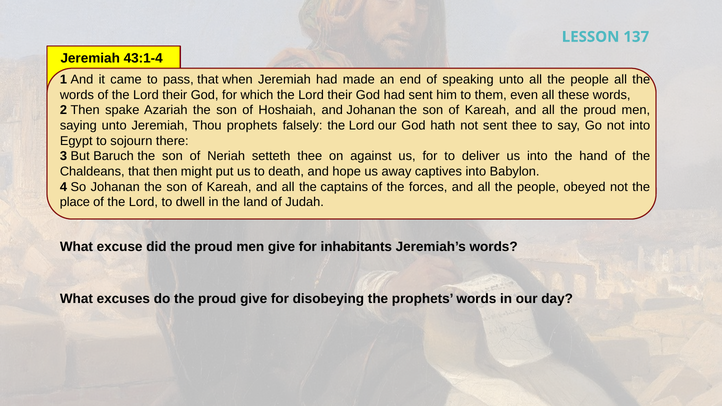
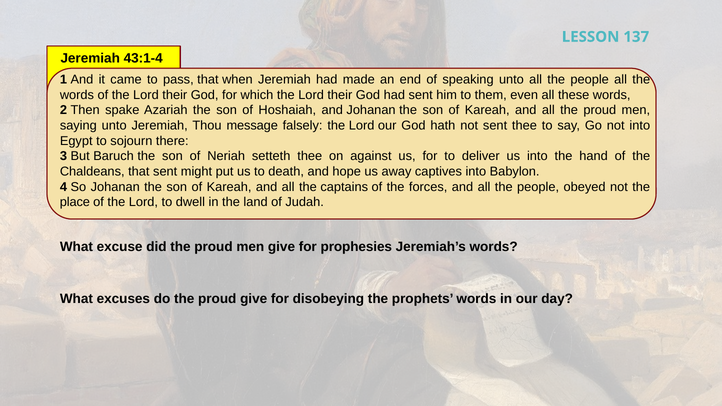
Thou prophets: prophets -> message (252, 126)
that then: then -> sent (165, 172)
inhabitants: inhabitants -> prophesies (356, 247)
